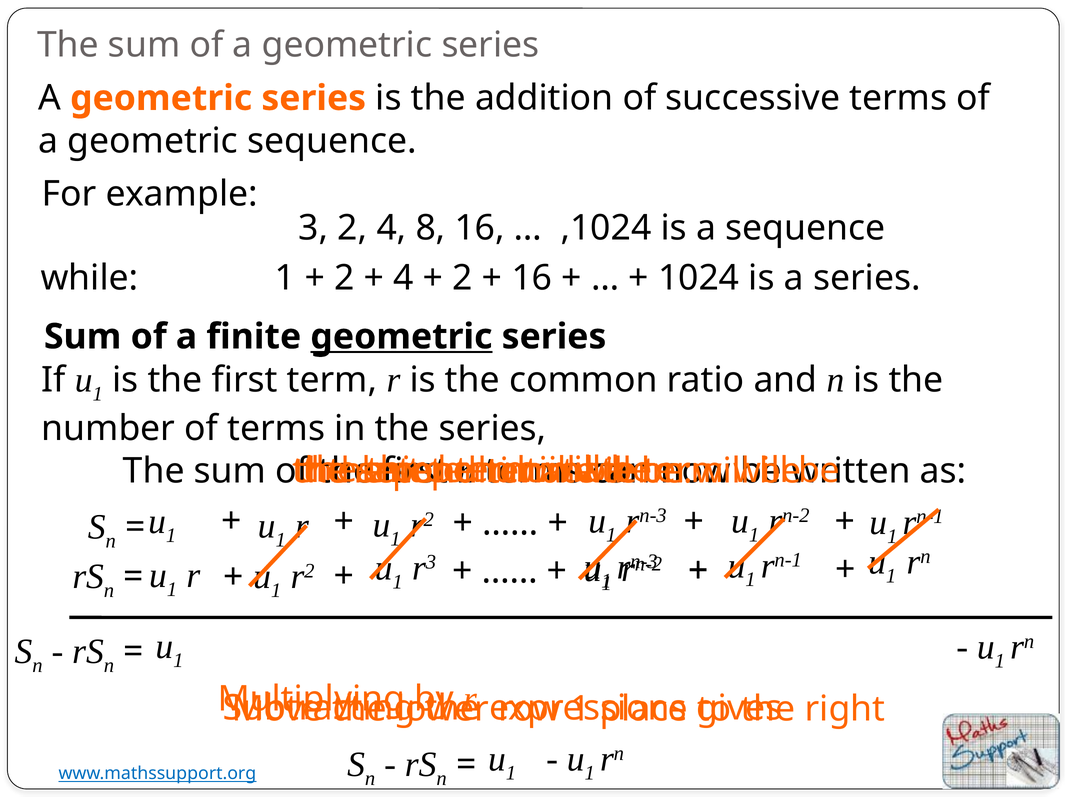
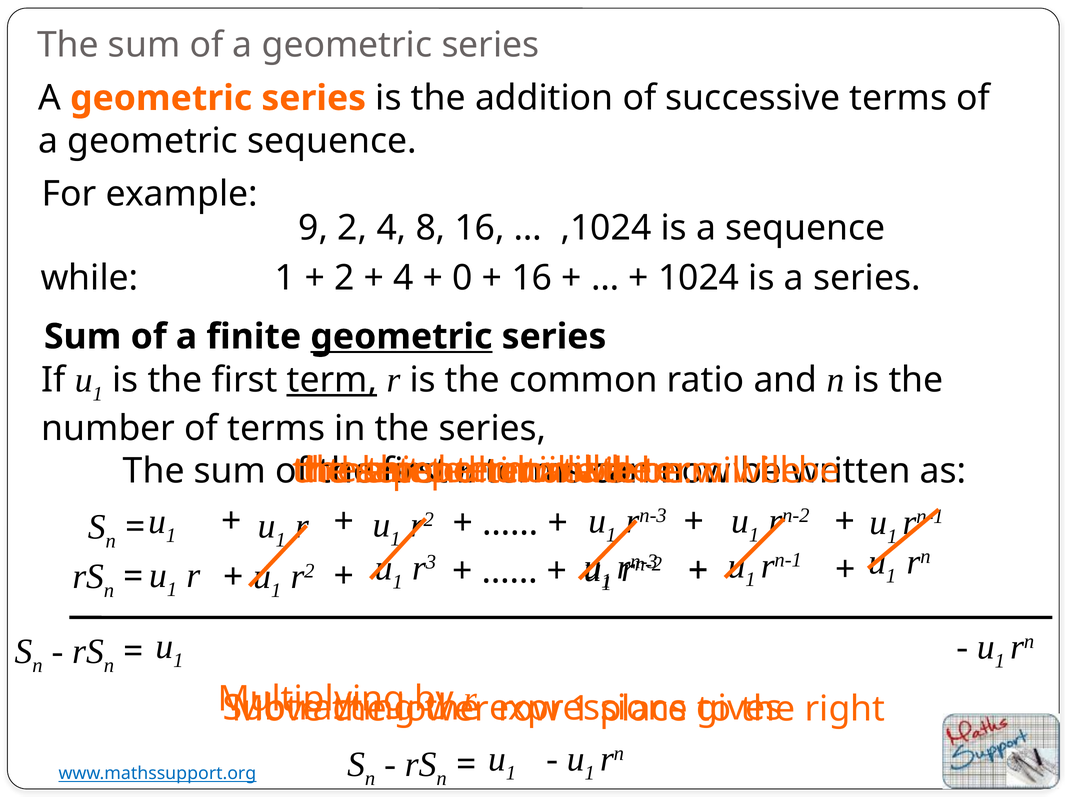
3: 3 -> 9 (313, 228)
2: 2 -> 0 (463, 278)
term underline: none -> present (332, 380)
